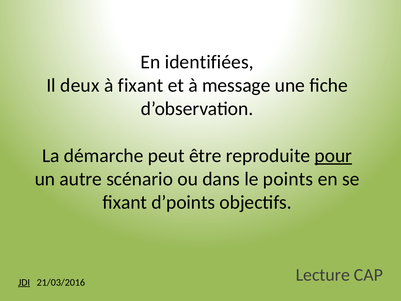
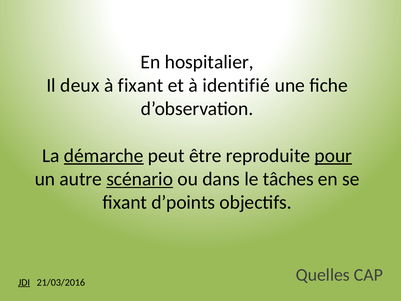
identifiées: identifiées -> hospitalier (209, 62)
message: message -> identifié (236, 85)
démarche underline: none -> present (104, 156)
scénario underline: none -> present (140, 179)
points: points -> tâches (288, 179)
Lecture: Lecture -> Quelles (323, 275)
